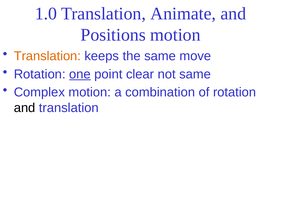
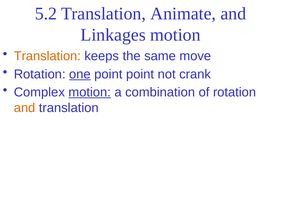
1.0: 1.0 -> 5.2 (46, 14)
Positions: Positions -> Linkages (113, 35)
point clear: clear -> point (140, 74)
not same: same -> crank (195, 74)
motion underline: none -> present (90, 92)
and colour: black -> orange (25, 108)
